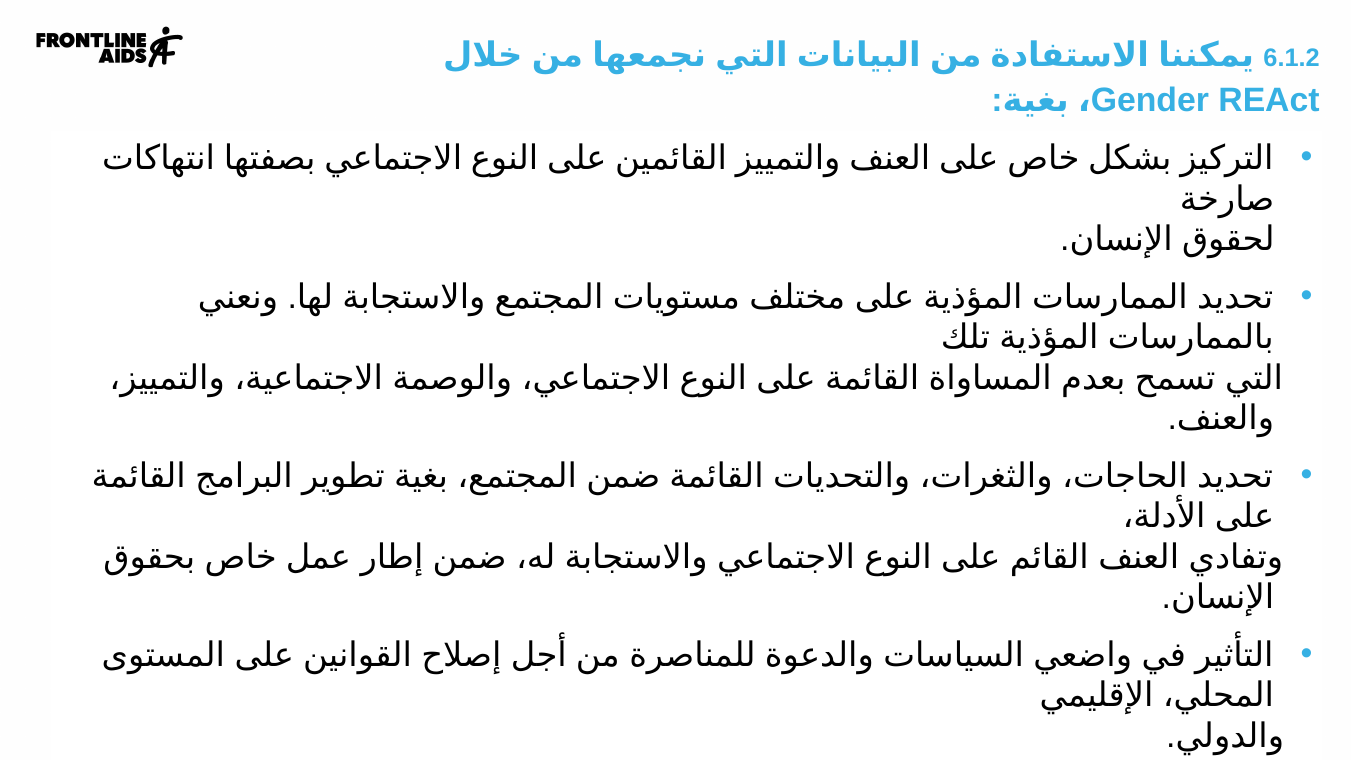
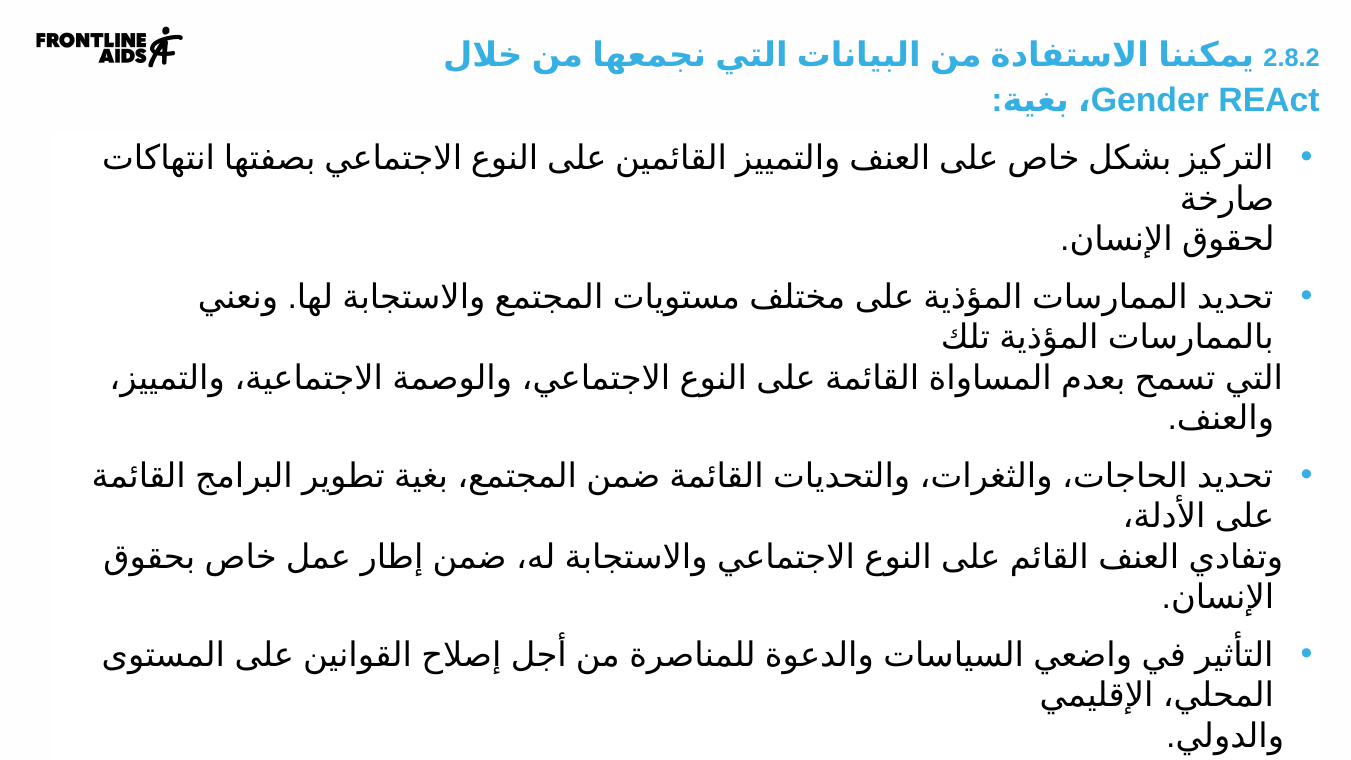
6.1.2: 6.1.2 -> 2.8.2 (1292, 58)
